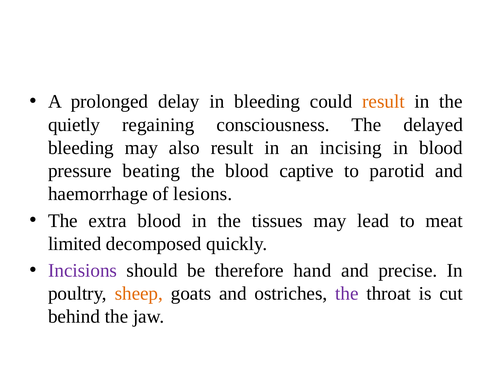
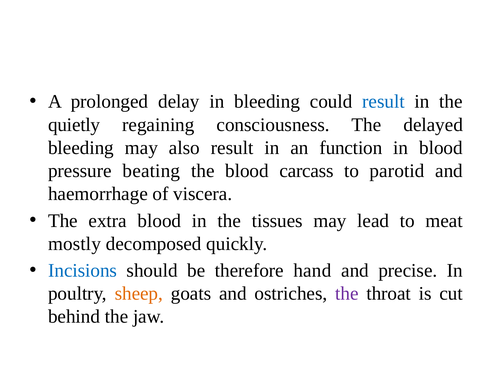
result colour: orange -> blue (383, 102)
incising: incising -> function (351, 148)
captive: captive -> carcass (307, 171)
lesions: lesions -> viscera (203, 194)
limited: limited -> mostly (75, 244)
Incisions colour: purple -> blue (83, 270)
